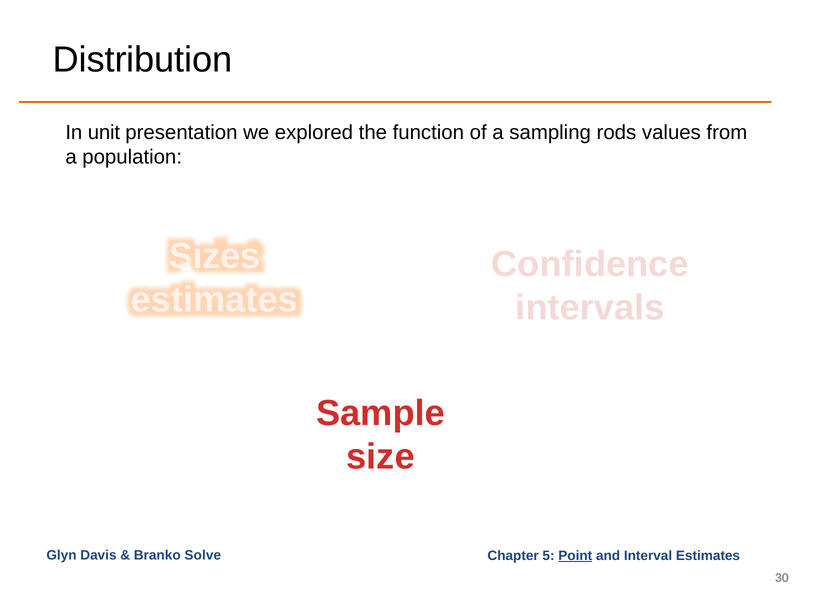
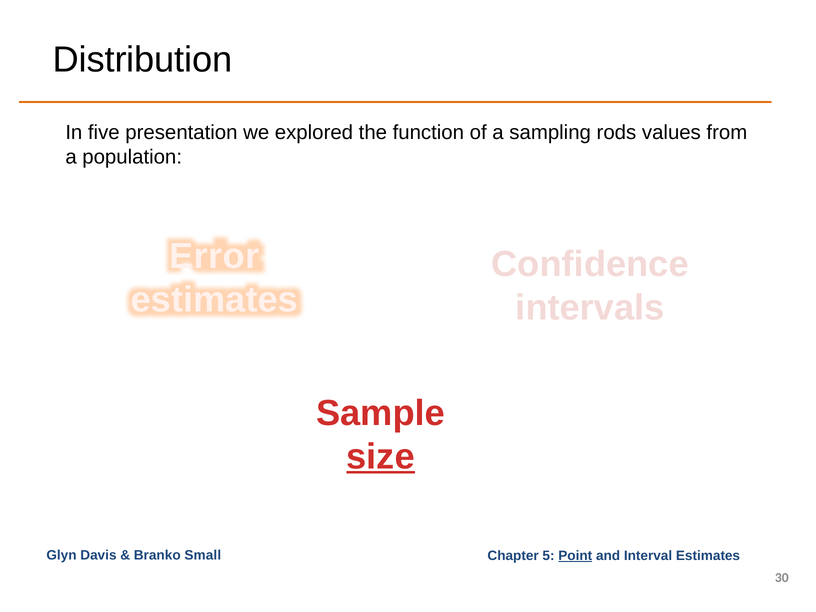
unit: unit -> five (104, 132)
Sizes: Sizes -> Error (214, 256)
size underline: none -> present (381, 457)
Solve: Solve -> Small (203, 555)
